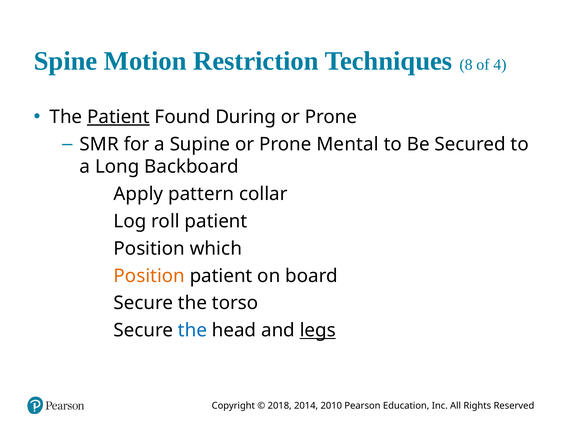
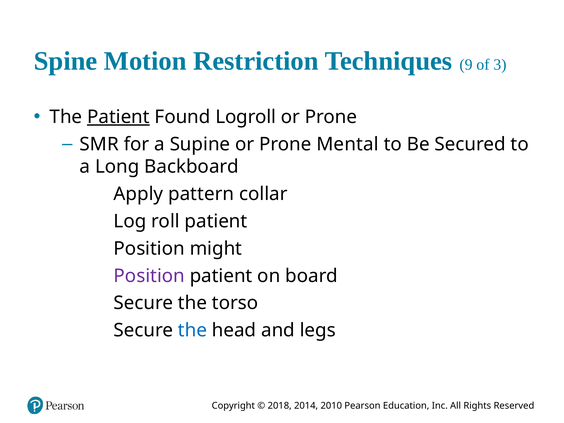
8: 8 -> 9 (466, 65)
4: 4 -> 3 (500, 65)
During: During -> Logroll (246, 117)
which: which -> might (216, 249)
Position colour: orange -> purple (149, 276)
legs underline: present -> none (318, 330)
